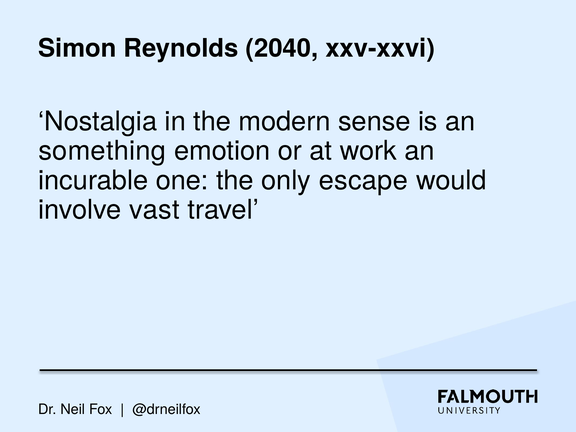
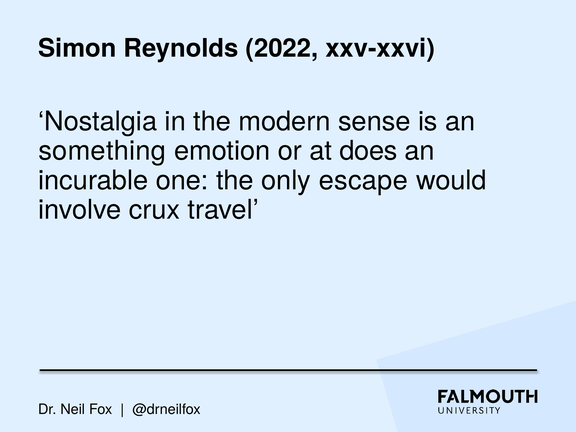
2040: 2040 -> 2022 (282, 48)
work: work -> does (368, 151)
vast: vast -> crux (155, 210)
